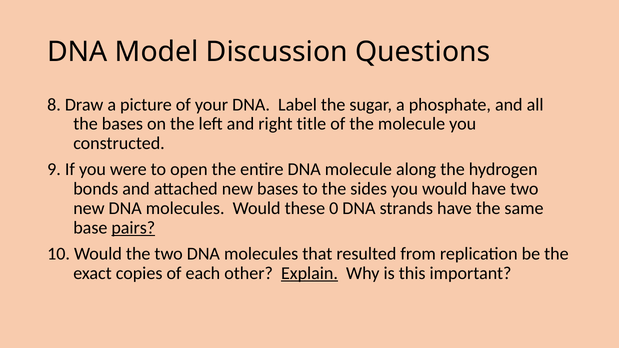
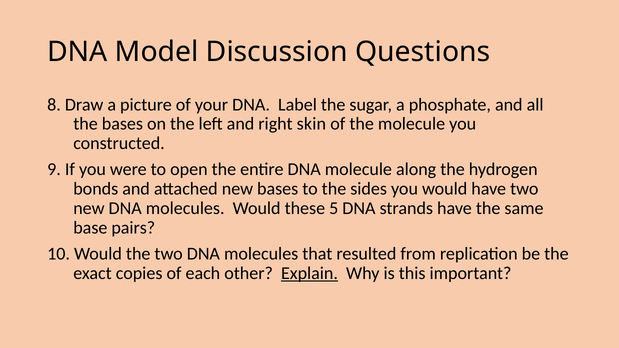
title: title -> skin (311, 124)
0: 0 -> 5 (334, 208)
pairs underline: present -> none (133, 228)
